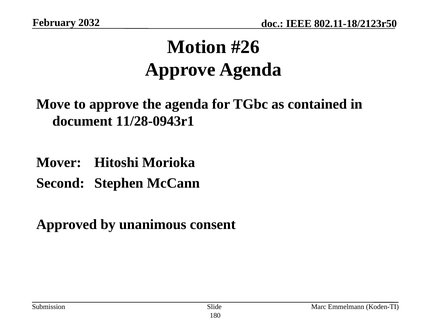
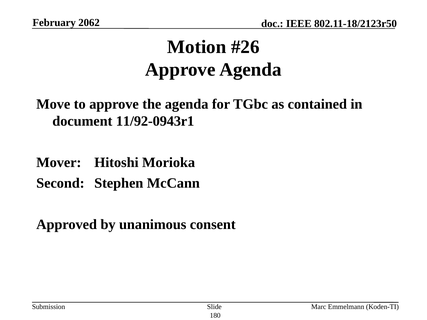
2032: 2032 -> 2062 (89, 23)
11/28-0943r1: 11/28-0943r1 -> 11/92-0943r1 (155, 121)
